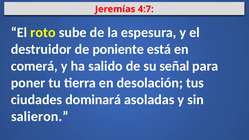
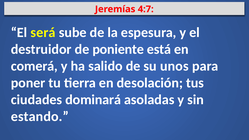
roto: roto -> será (43, 32)
señal: señal -> unos (174, 66)
salieron: salieron -> estando (40, 116)
